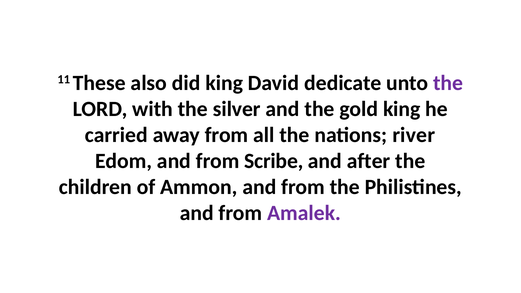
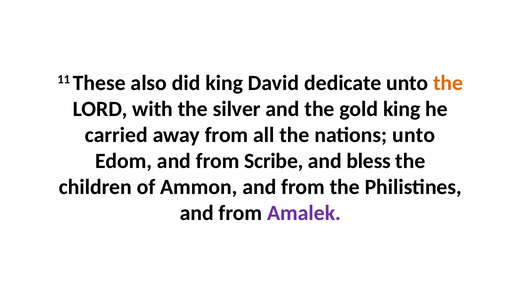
the colour: purple -> orange (448, 83)
nations river: river -> unto (414, 135)
after: after -> bless (369, 161)
